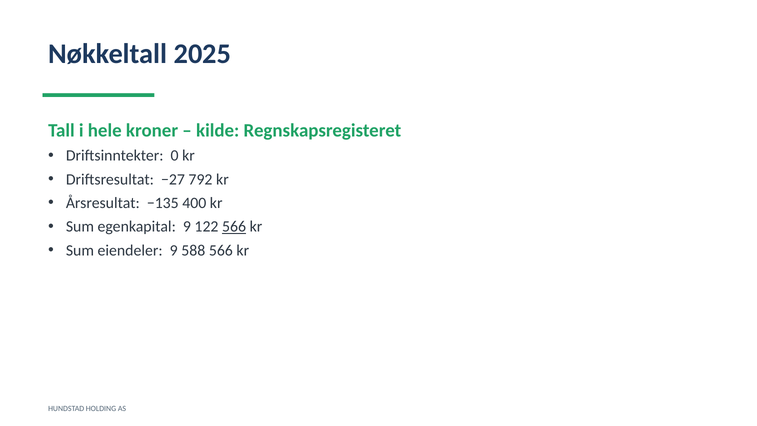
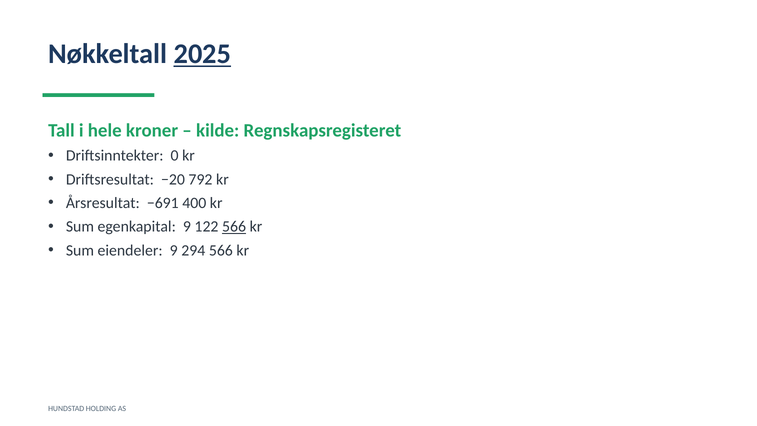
2025 underline: none -> present (202, 54)
−27: −27 -> −20 (173, 179)
−135: −135 -> −691 (163, 203)
588: 588 -> 294 (193, 250)
